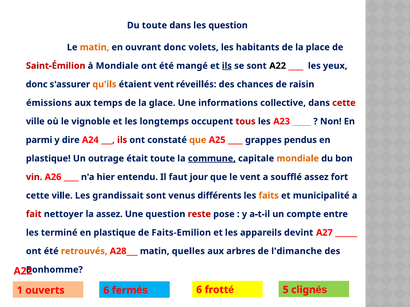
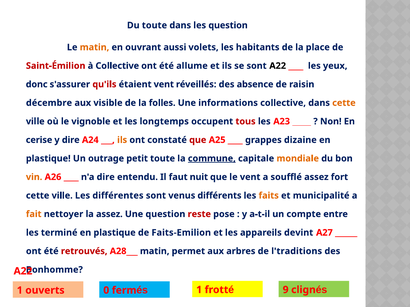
ouvrant donc: donc -> aussi (175, 47)
à Mondiale: Mondiale -> Collective (117, 66)
mangé: mangé -> allume (192, 66)
ils underline: present -> none (227, 66)
qu'ils colour: orange -> red (104, 84)
chances: chances -> absence (255, 84)
émissions: émissions -> décembre (49, 103)
temps: temps -> visible (108, 103)
glace: glace -> folles (162, 103)
cette colour: red -> orange (344, 103)
parmi: parmi -> cerise (39, 140)
ils colour: red -> orange (122, 140)
que colour: orange -> red (198, 140)
pendus: pendus -> dizaine (300, 140)
était: était -> petit (137, 159)
vin colour: red -> orange (34, 177)
n'a hier: hier -> dire (106, 177)
jour: jour -> nuit (199, 177)
grandissait: grandissait -> différentes (118, 196)
fait colour: red -> orange (34, 214)
retrouvés colour: orange -> red (84, 252)
quelles: quelles -> permet (188, 252)
l'dimanche: l'dimanche -> l'traditions (297, 252)
ouverts 6: 6 -> 0 (106, 291)
6: 6 -> 1 (199, 290)
5: 5 -> 9 (286, 290)
